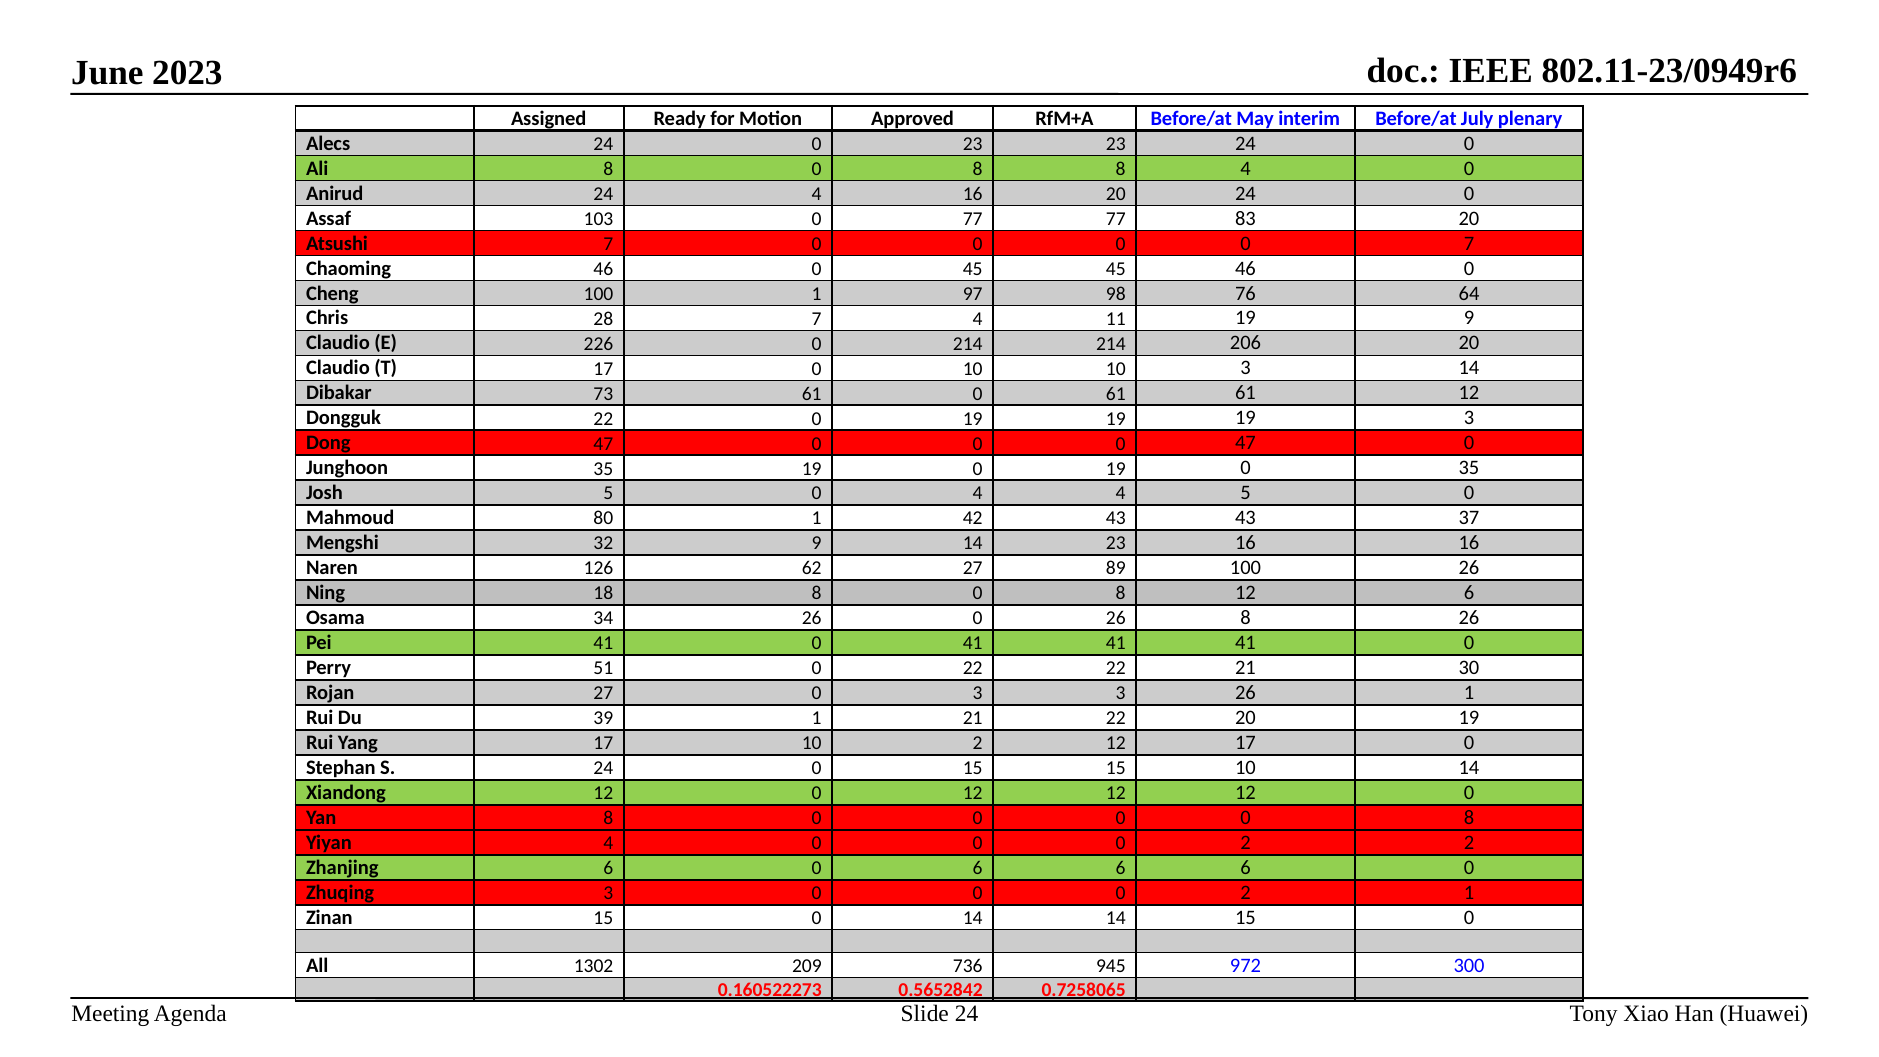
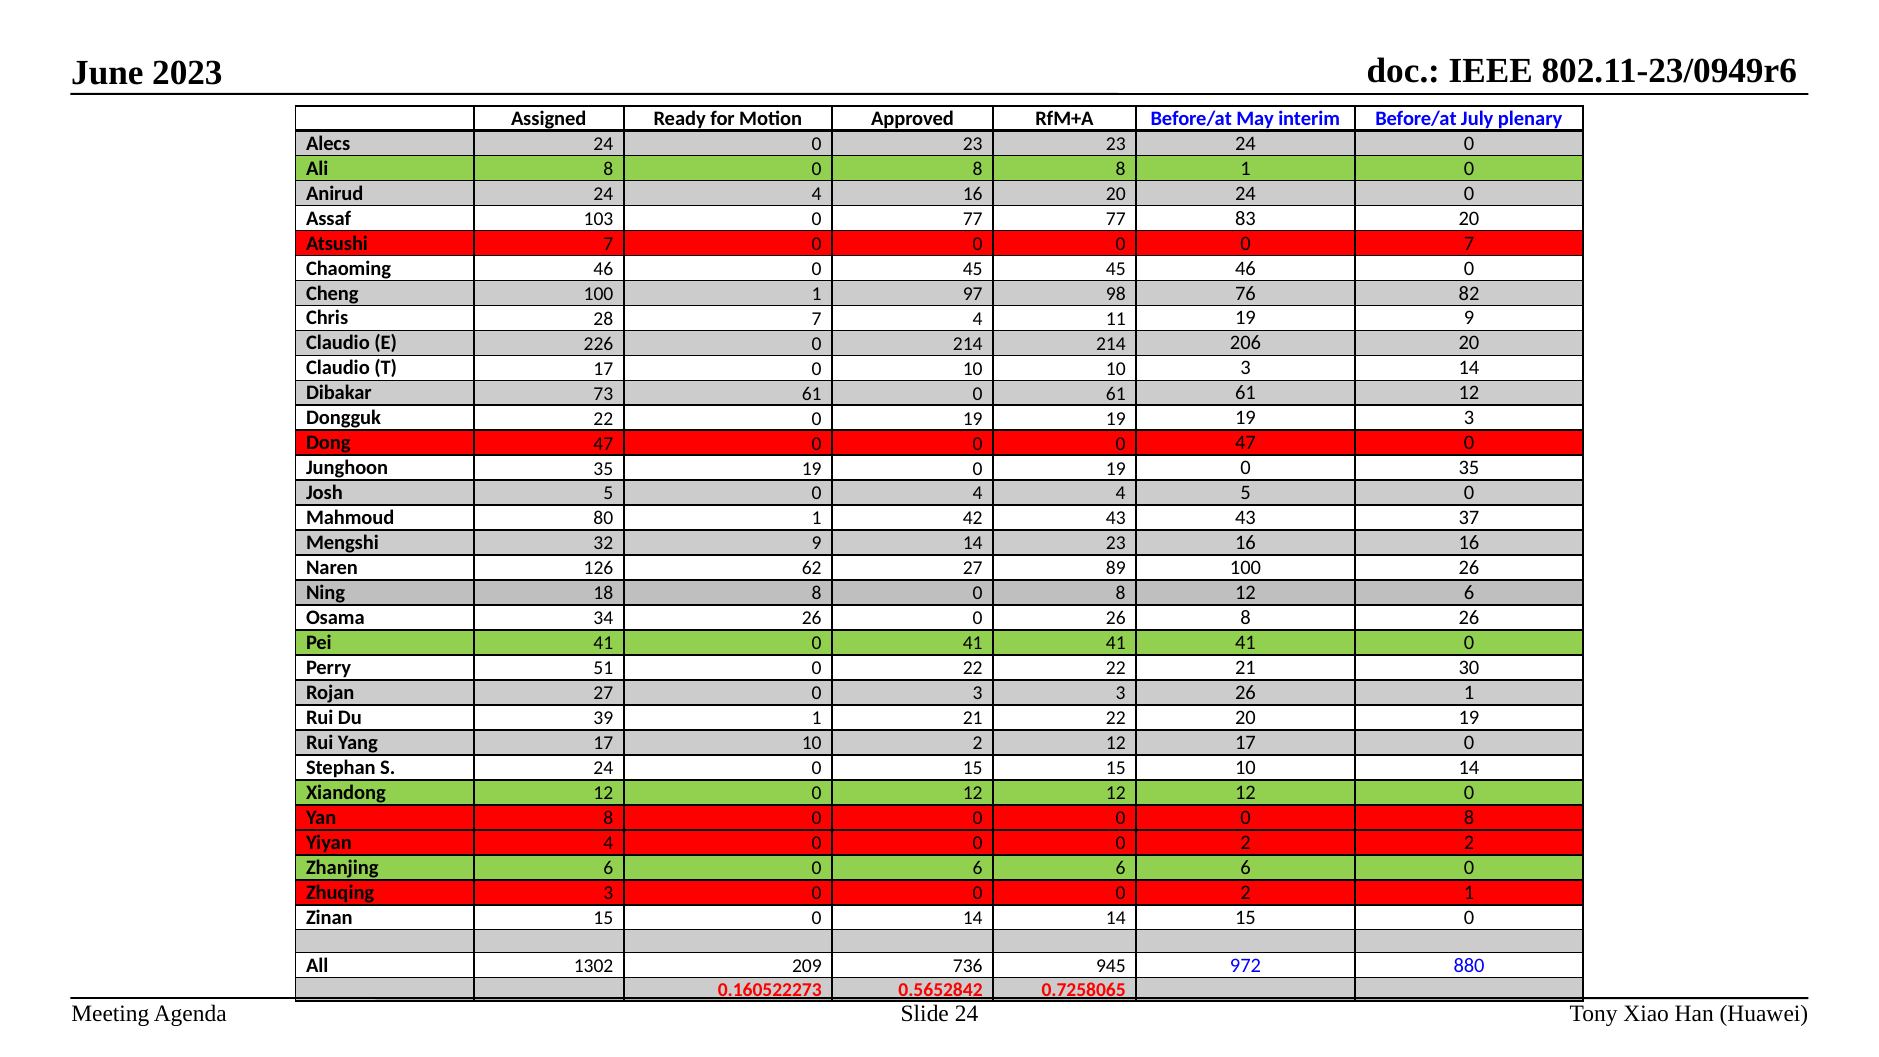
8 4: 4 -> 1 (1245, 168)
64: 64 -> 82 (1469, 293)
300: 300 -> 880 (1469, 965)
